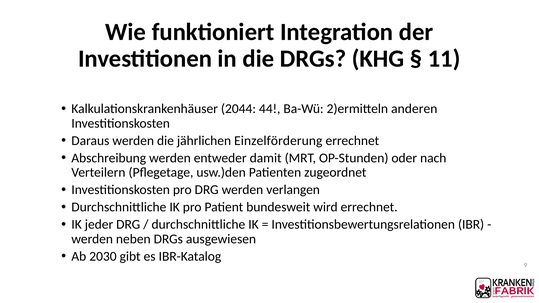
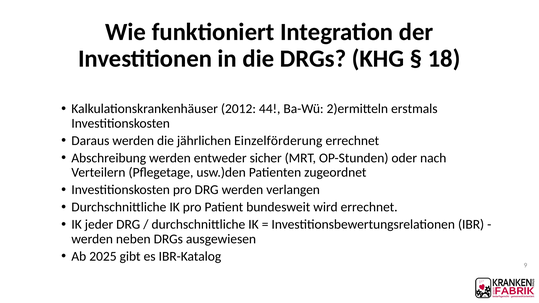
11: 11 -> 18 (444, 59)
2044: 2044 -> 2012 (238, 109)
anderen: anderen -> erstmals (414, 109)
damit: damit -> sicher (266, 158)
2030: 2030 -> 2025 (103, 257)
